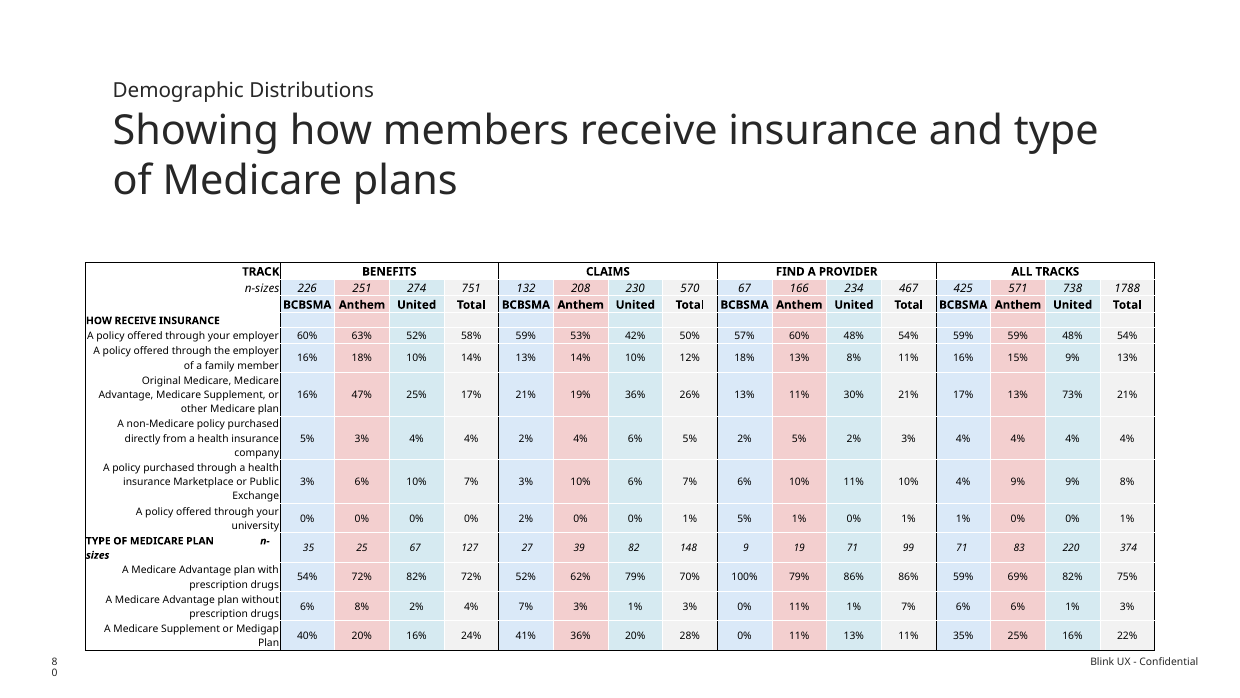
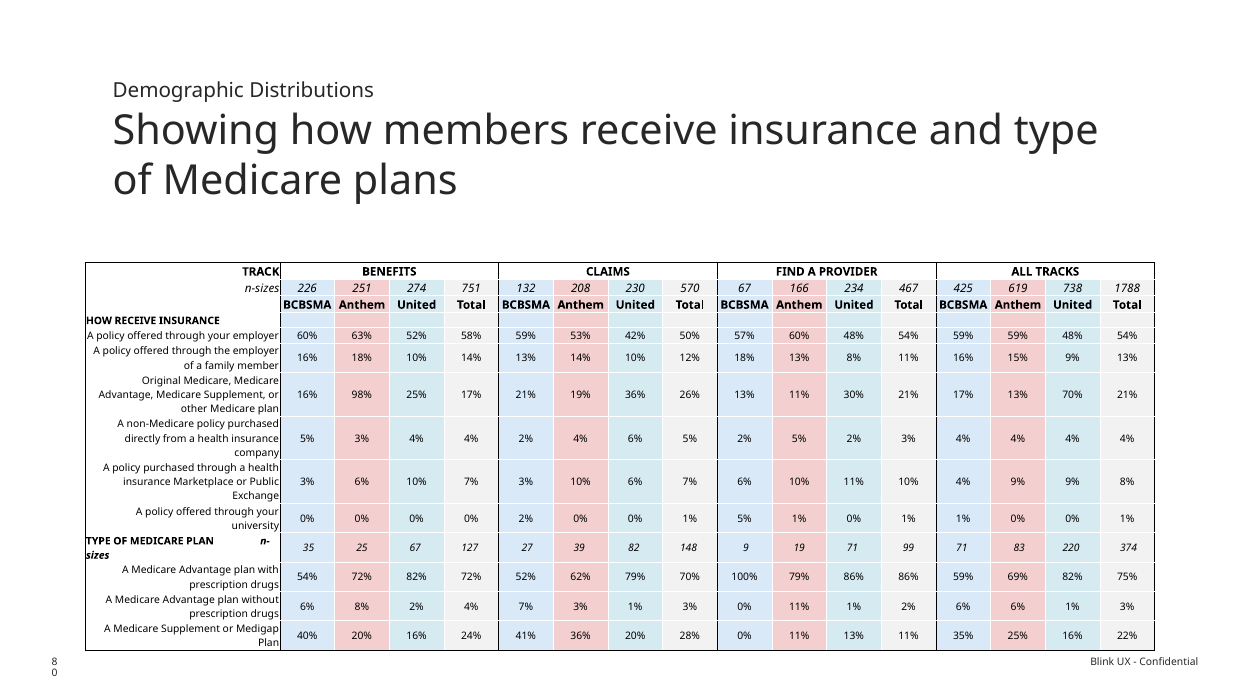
571: 571 -> 619 (1018, 288)
47%: 47% -> 98% (362, 395)
13% 73%: 73% -> 70% (1073, 395)
1% 7%: 7% -> 2% (909, 606)
